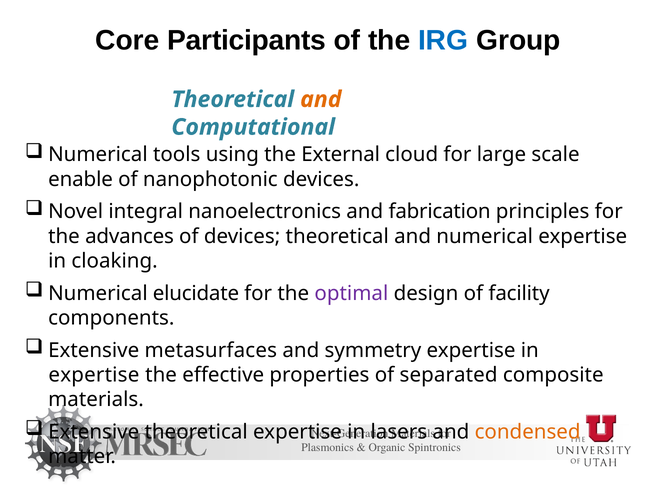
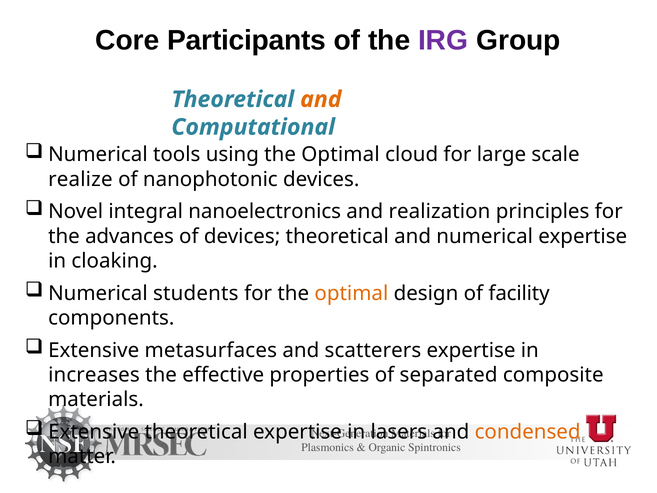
IRG colour: blue -> purple (443, 40)
using the External: External -> Optimal (341, 155)
enable: enable -> realize (80, 179)
fabrication: fabrication -> realization (439, 212)
elucidate: elucidate -> students (196, 293)
optimal colour: purple -> orange (351, 293)
symmetry: symmetry -> scatterers (373, 350)
expertise: expertise -> increases (94, 375)
